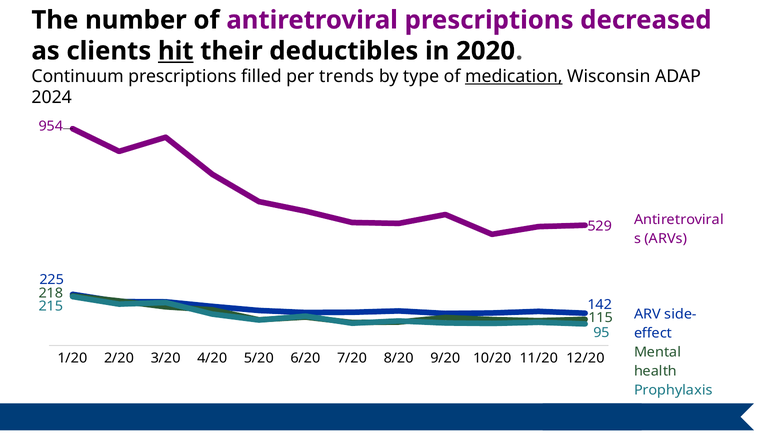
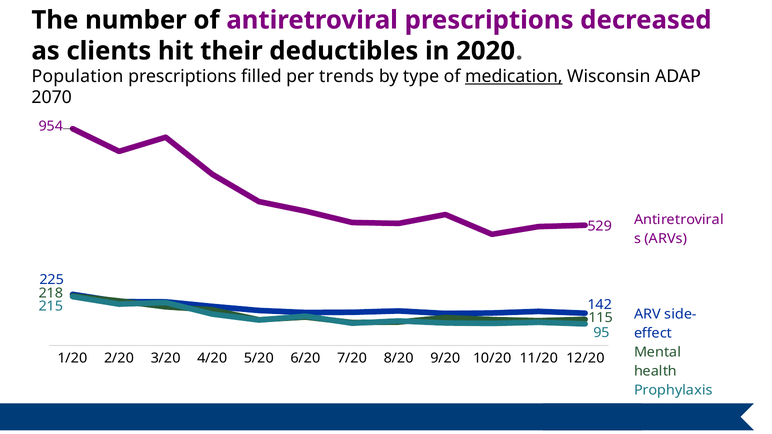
hit underline: present -> none (176, 51)
Continuum: Continuum -> Population (77, 76)
2024: 2024 -> 2070 (52, 98)
